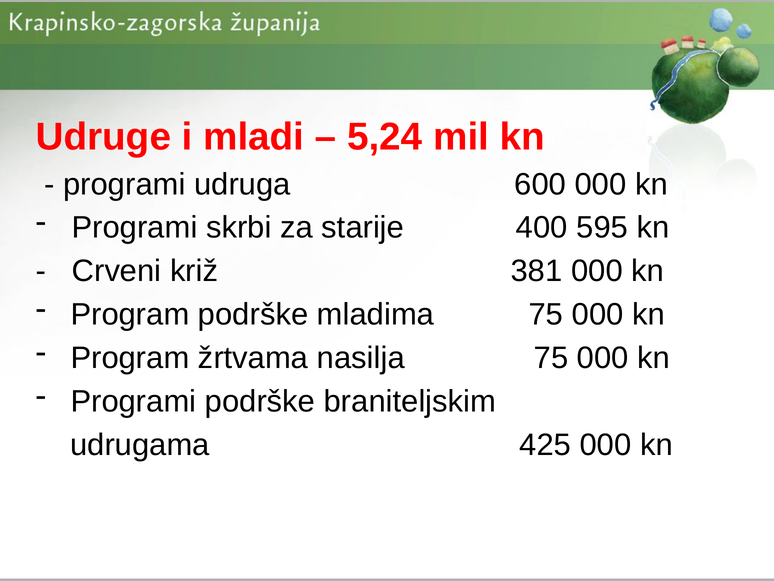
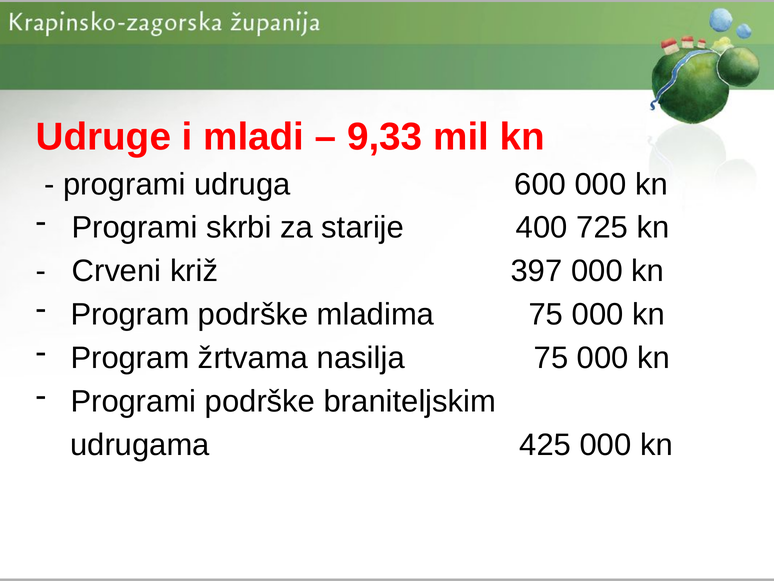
5,24: 5,24 -> 9,33 (385, 137)
595: 595 -> 725 (602, 228)
381: 381 -> 397 (537, 271)
